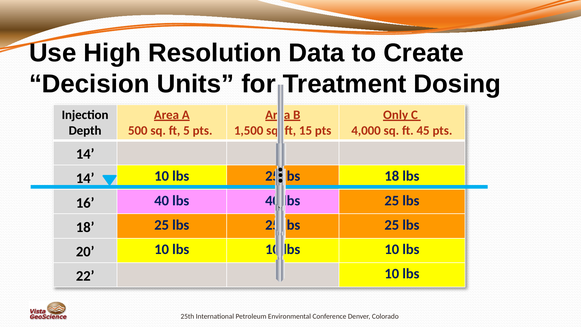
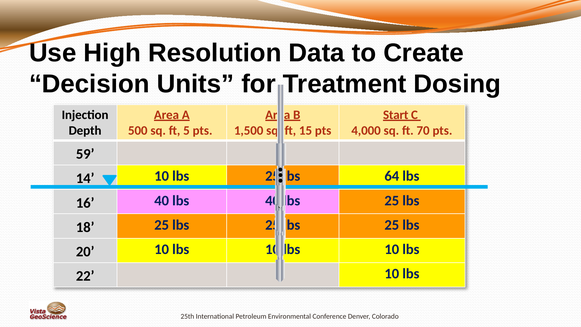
Only: Only -> Start (396, 115)
45: 45 -> 70 (423, 131)
14: 14 -> 59 (85, 154)
18: 18 -> 64 (392, 176)
